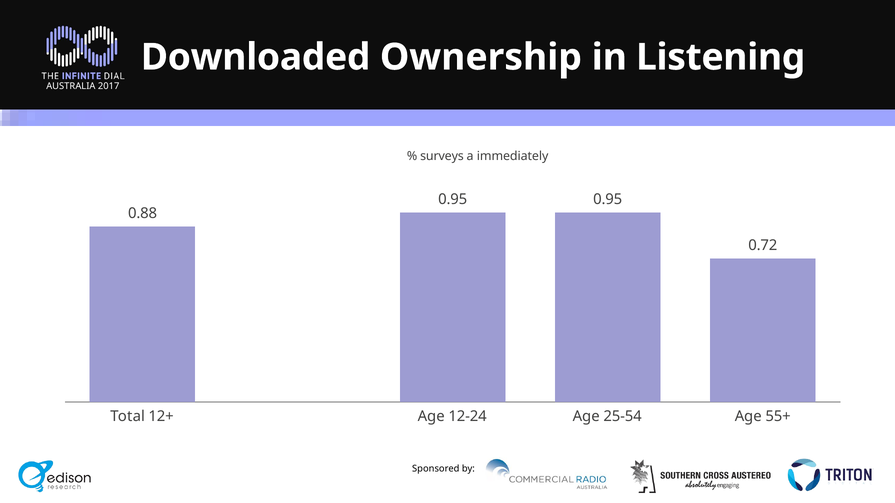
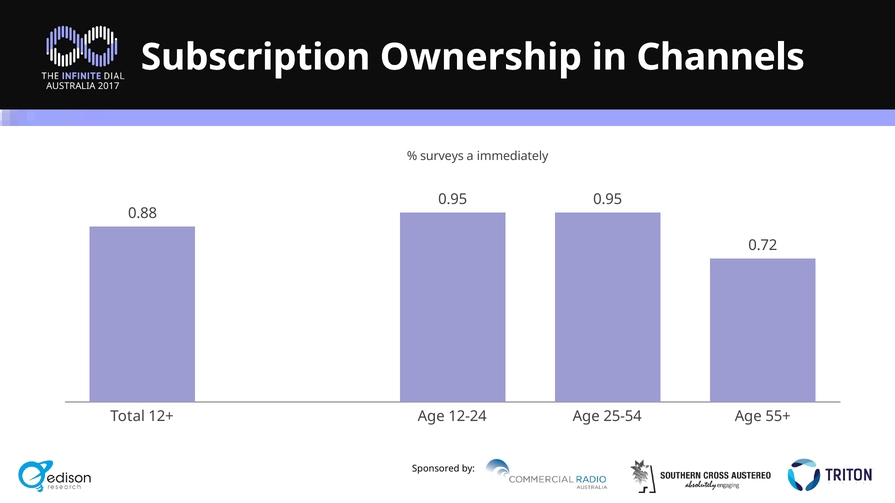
Downloaded: Downloaded -> Subscription (256, 57)
Listening: Listening -> Channels (721, 57)
